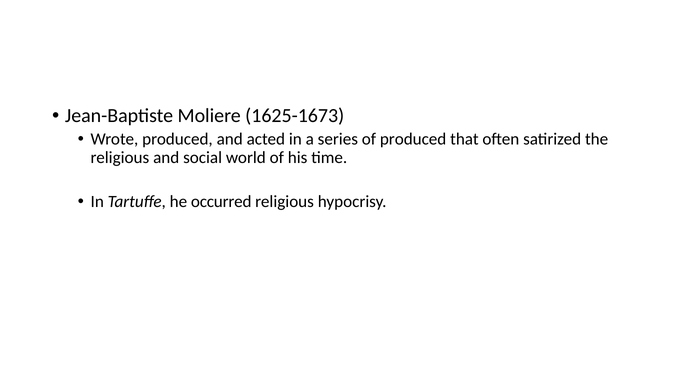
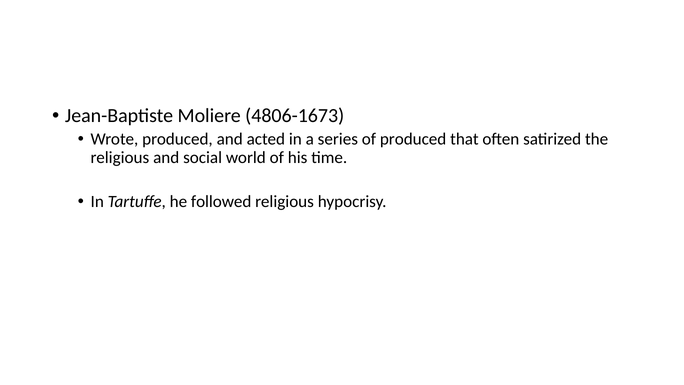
1625-1673: 1625-1673 -> 4806-1673 (295, 116)
occurred: occurred -> followed (221, 202)
